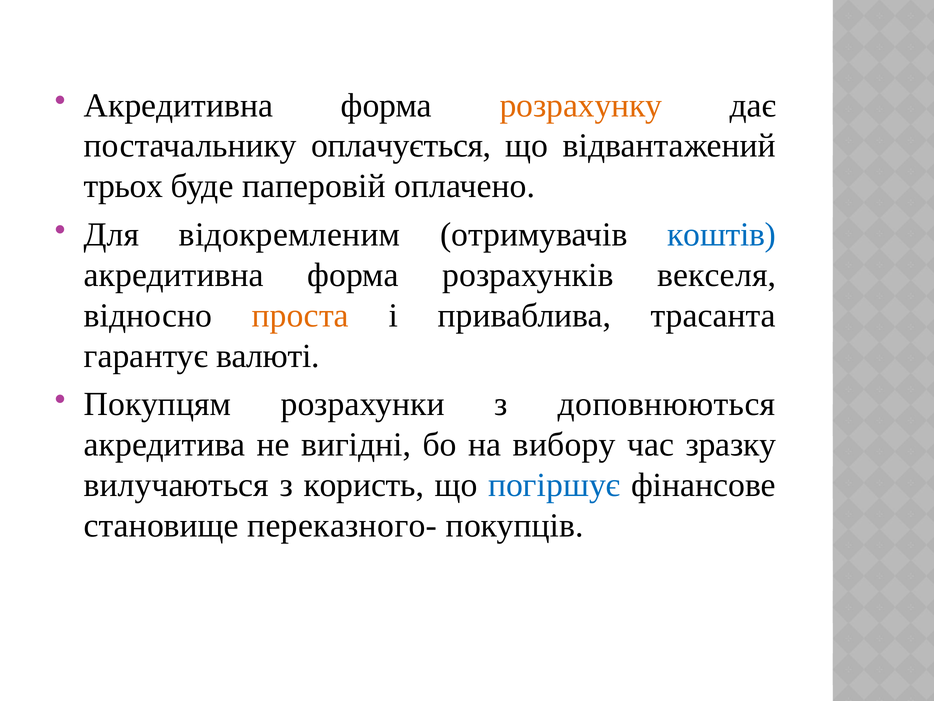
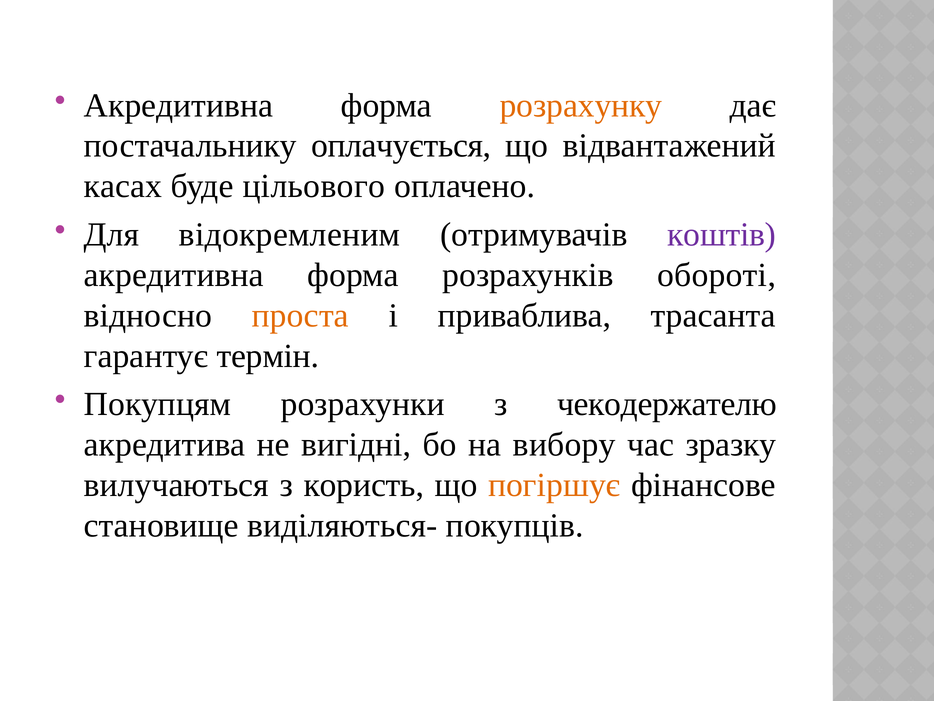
трьох: трьох -> касах (123, 186)
паперовій: паперовій -> цільового (314, 186)
коштів colour: blue -> purple (722, 234)
векселя: векселя -> обороті (717, 275)
валюті: валюті -> термін (268, 356)
доповнюються: доповнюються -> чекодержателю (667, 404)
погіршує colour: blue -> orange (554, 485)
переказного-: переказного- -> виділяються- (342, 525)
